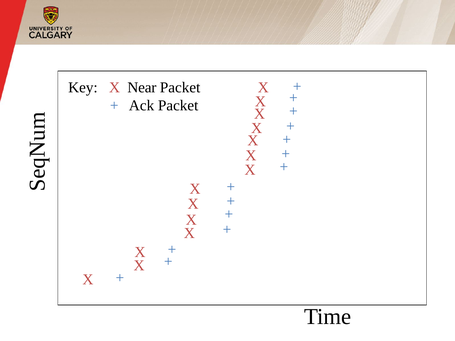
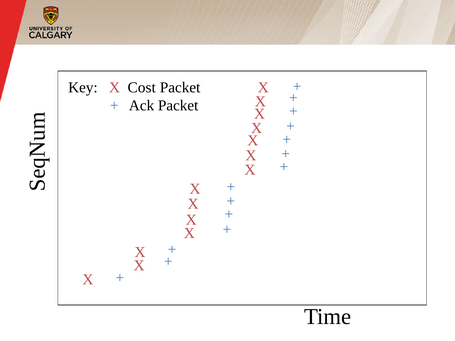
Near: Near -> Cost (142, 87)
